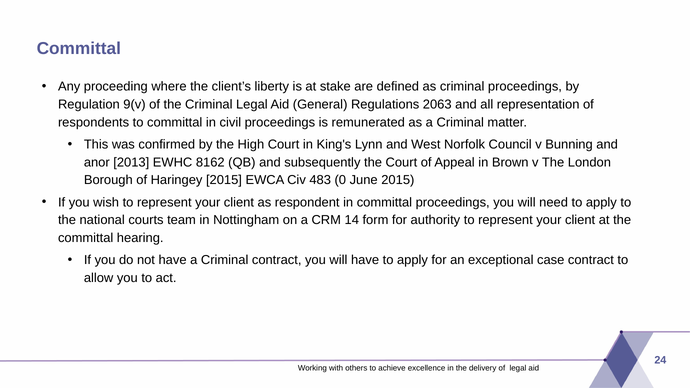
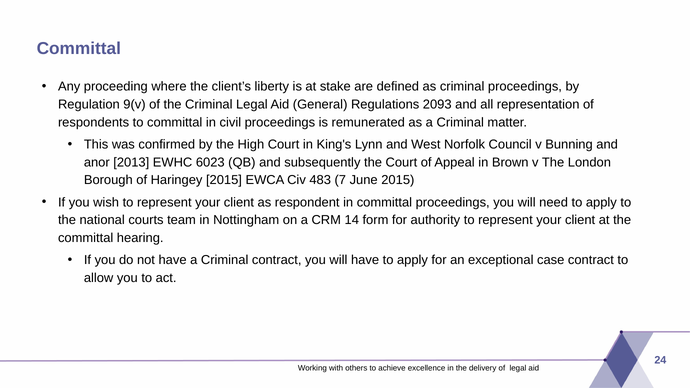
2063: 2063 -> 2093 (437, 104)
8162: 8162 -> 6023 (210, 162)
0: 0 -> 7 (340, 180)
